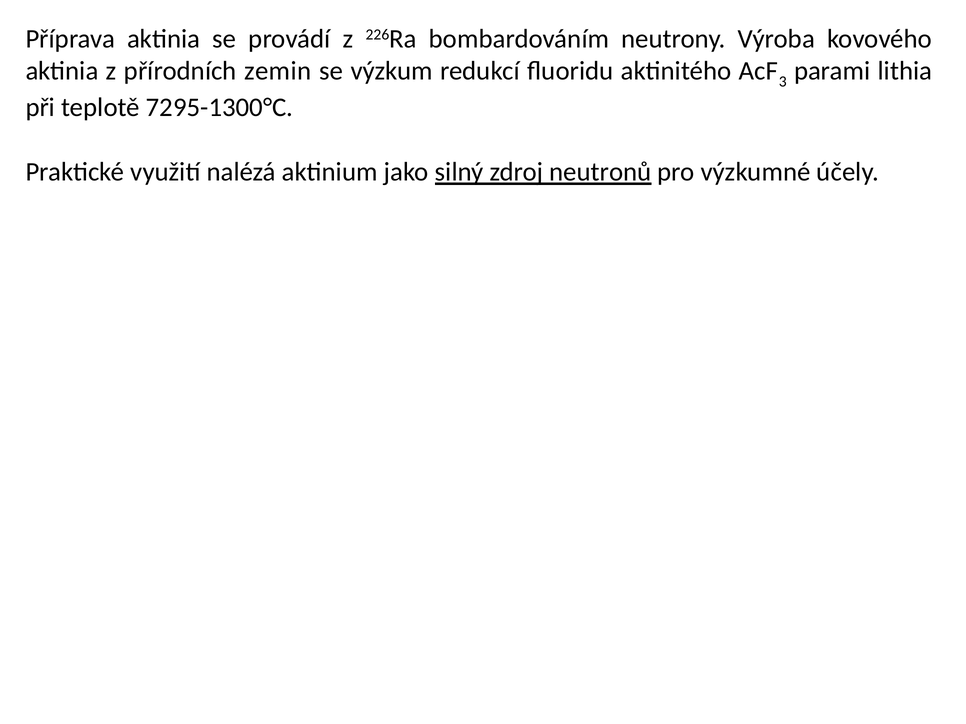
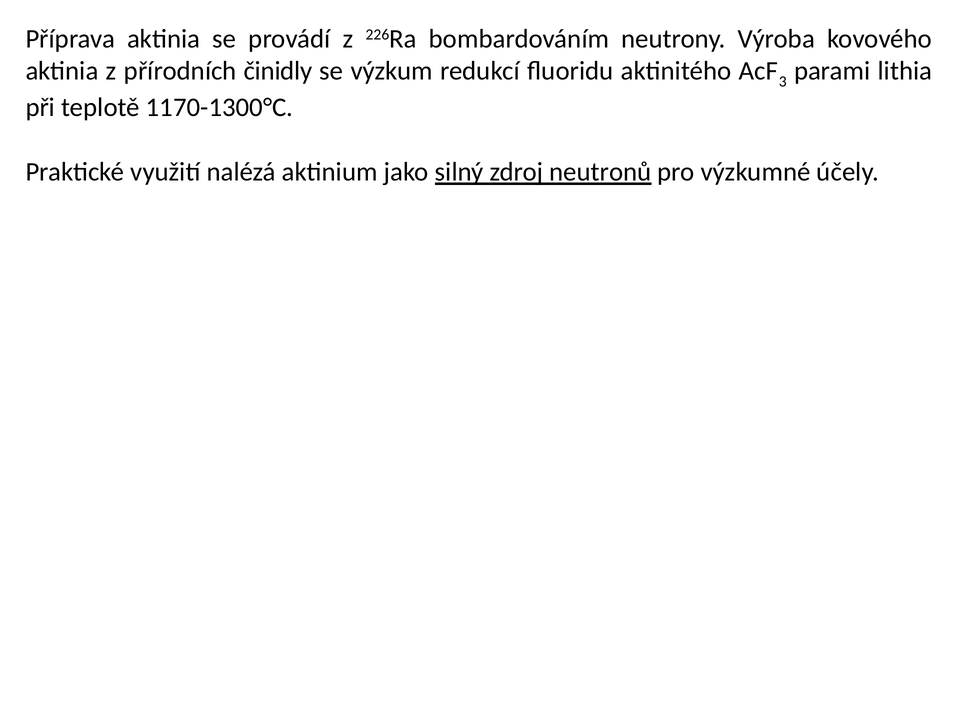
zemin: zemin -> činidly (278, 71)
7295-1300°C: 7295-1300°C -> 1170-1300°C (220, 108)
